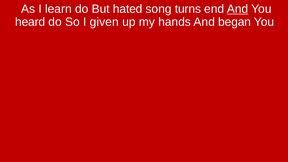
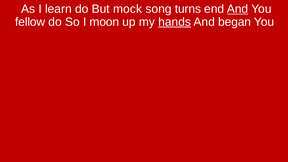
hated: hated -> mock (128, 9)
heard: heard -> fellow (30, 22)
given: given -> moon (104, 22)
hands underline: none -> present (175, 22)
